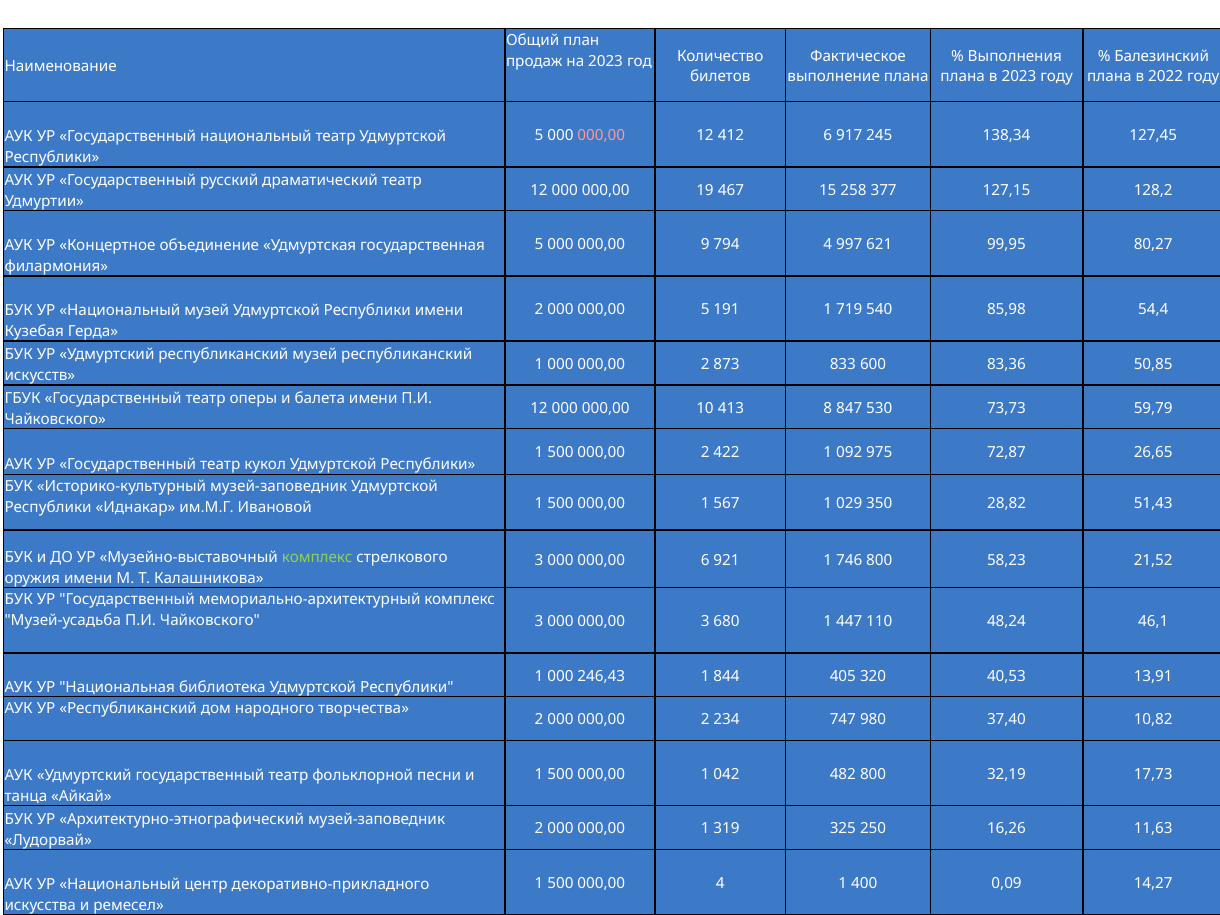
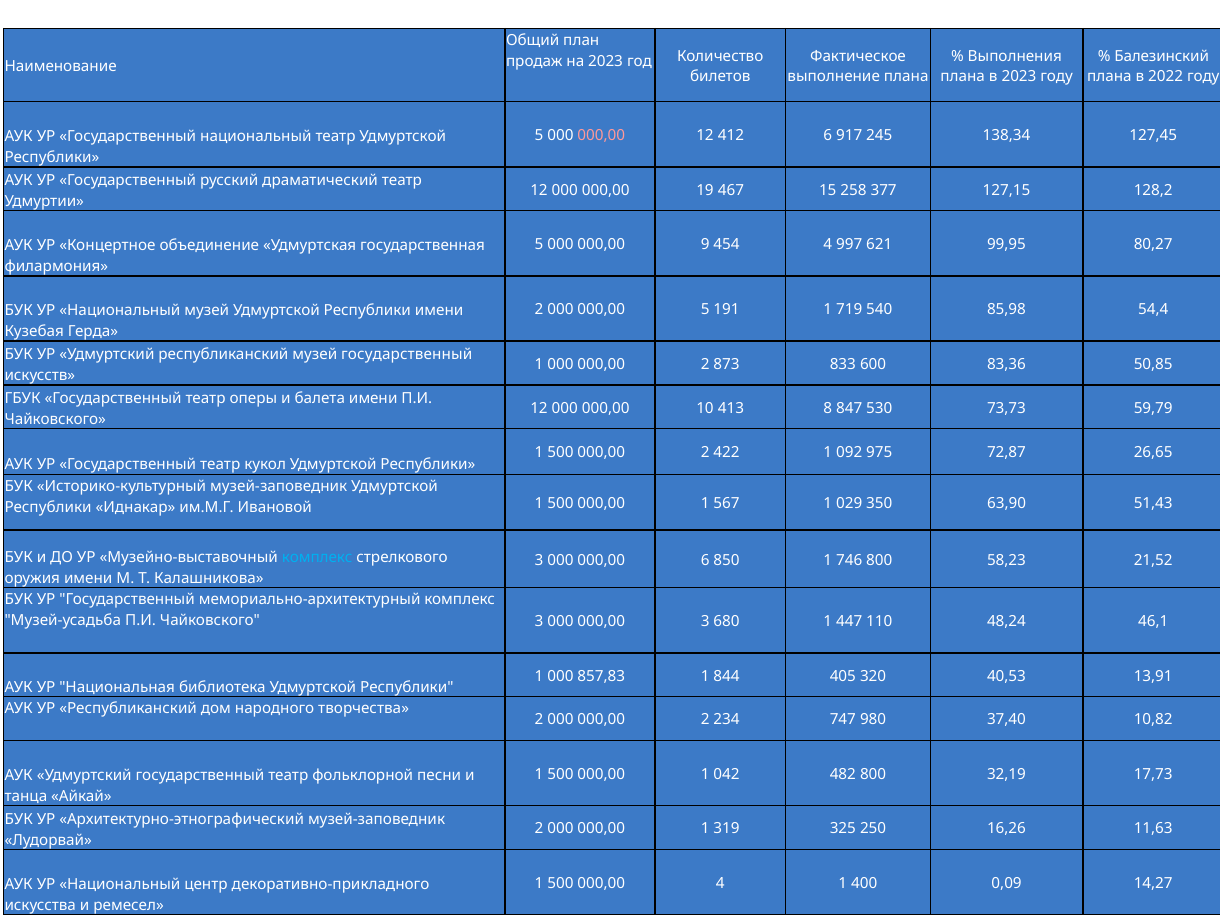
794: 794 -> 454 (727, 245)
музей республиканский: республиканский -> государственный (407, 355)
28,82: 28,82 -> 63,90 (1007, 504)
комплекс colour: light green -> light blue (317, 558)
921: 921 -> 850 (727, 560)
246,43: 246,43 -> 857,83 (601, 676)
